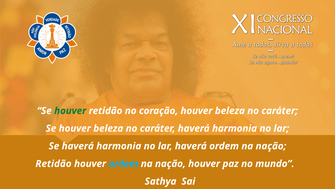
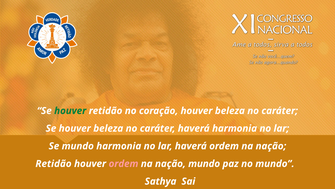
Se haverá: haverá -> mundo (78, 146)
ordem colour: light blue -> pink (123, 163)
nação houver: houver -> mundo (204, 163)
